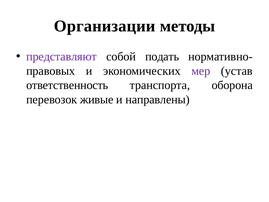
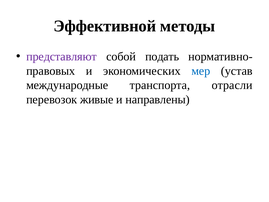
Организации: Организации -> Эффективной (105, 26)
мер colour: purple -> blue (201, 71)
ответственность: ответственность -> международные (67, 85)
оборона: оборона -> отрасли (232, 85)
